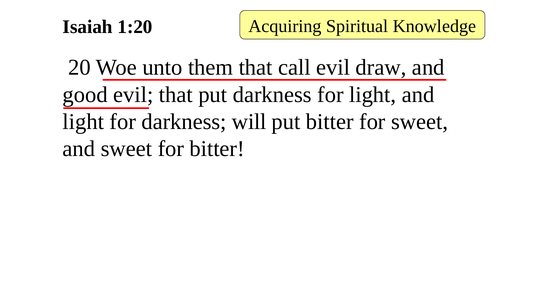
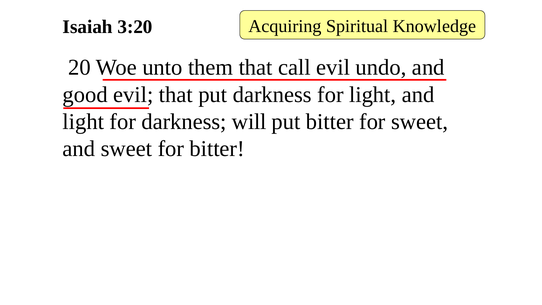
1:20: 1:20 -> 3:20 (135, 27)
draw: draw -> undo (381, 67)
